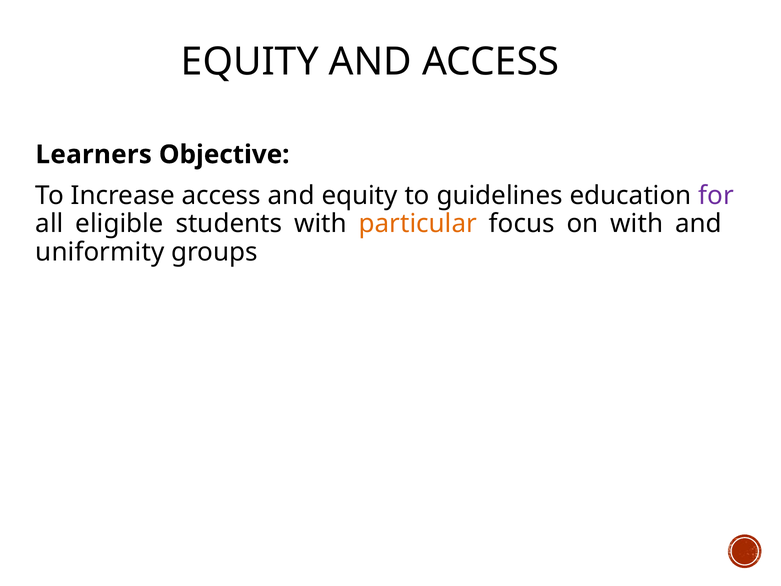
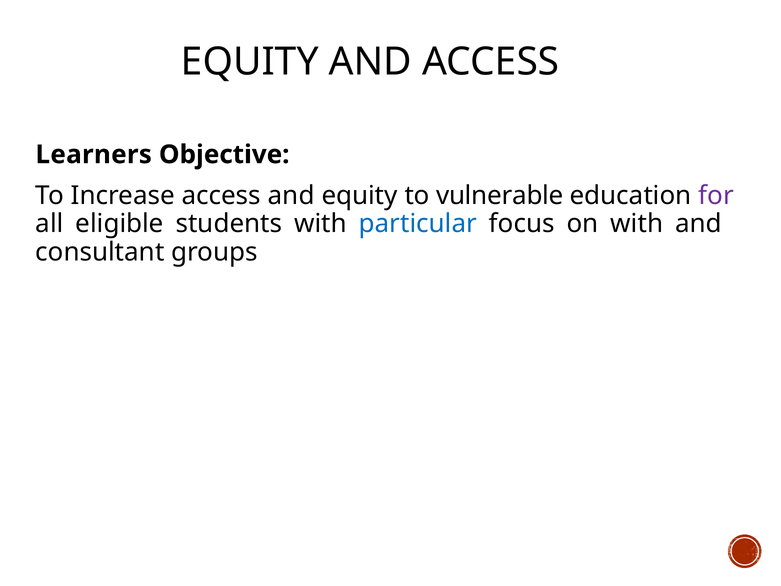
guidelines: guidelines -> vulnerable (500, 196)
particular colour: orange -> blue (418, 224)
uniformity: uniformity -> consultant (100, 252)
